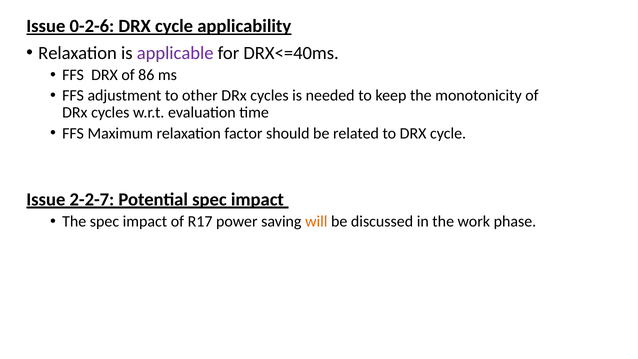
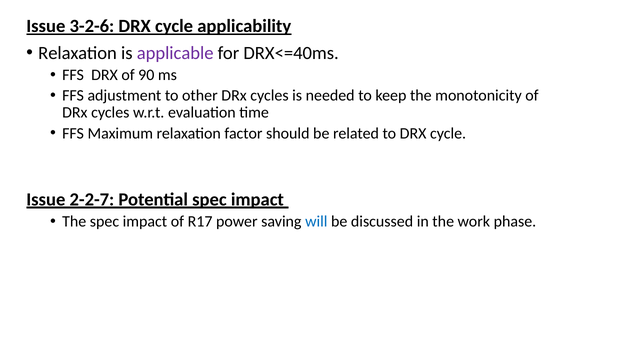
0-2-6: 0-2-6 -> 3-2-6 (92, 26)
86: 86 -> 90 (146, 75)
will colour: orange -> blue (316, 222)
